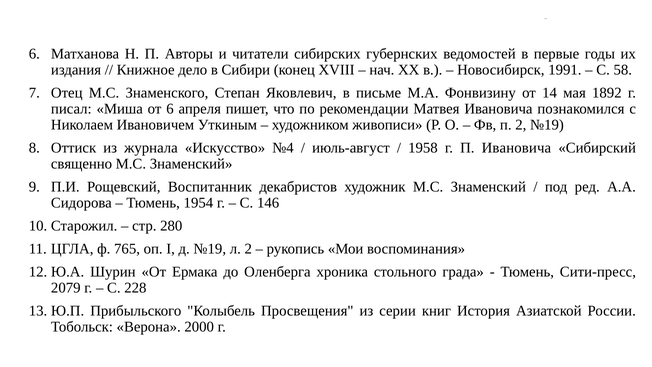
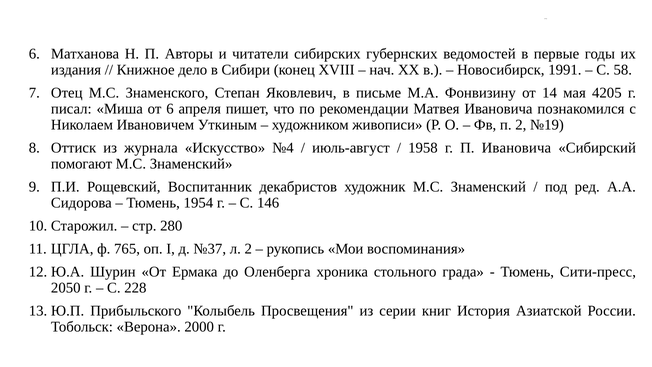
1892: 1892 -> 4205 (607, 93)
священно: священно -> помогают (82, 164)
д №19: №19 -> №37 (210, 249)
2079: 2079 -> 2050 (66, 288)
